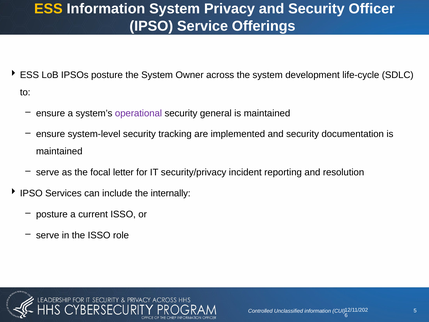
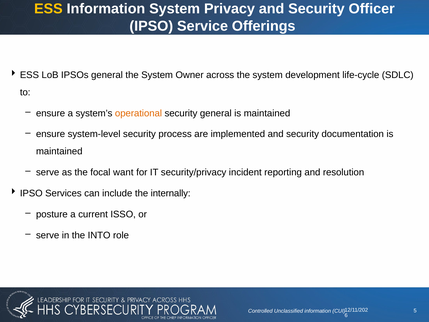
IPSOs posture: posture -> general (107, 75)
operational colour: purple -> orange (138, 113)
tracking: tracking -> process (175, 134)
letter: letter -> want (123, 172)
the ISSO: ISSO -> INTO (99, 235)
